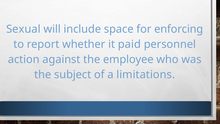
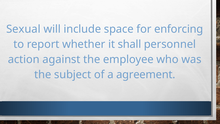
paid: paid -> shall (129, 44)
limitations: limitations -> agreement (146, 75)
